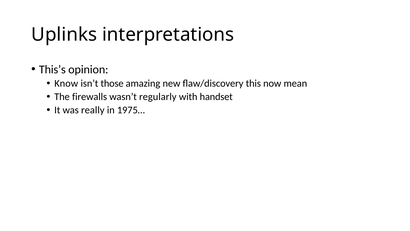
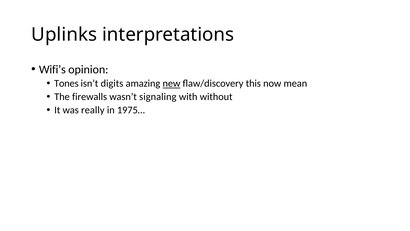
This’s: This’s -> Wifi’s (52, 69)
Know: Know -> Tones (66, 83)
those: those -> digits (112, 83)
new underline: none -> present (171, 83)
regularly: regularly -> signaling (158, 97)
handset: handset -> without (216, 97)
